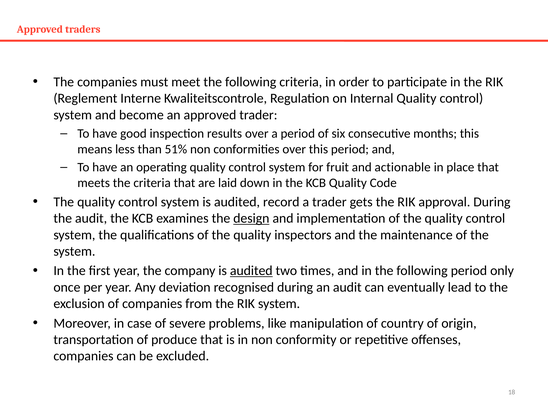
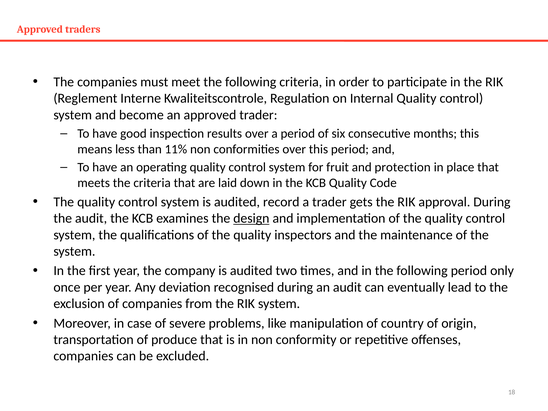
51%: 51% -> 11% (176, 149)
actionable: actionable -> protection (403, 167)
audited underline: present -> none (251, 271)
